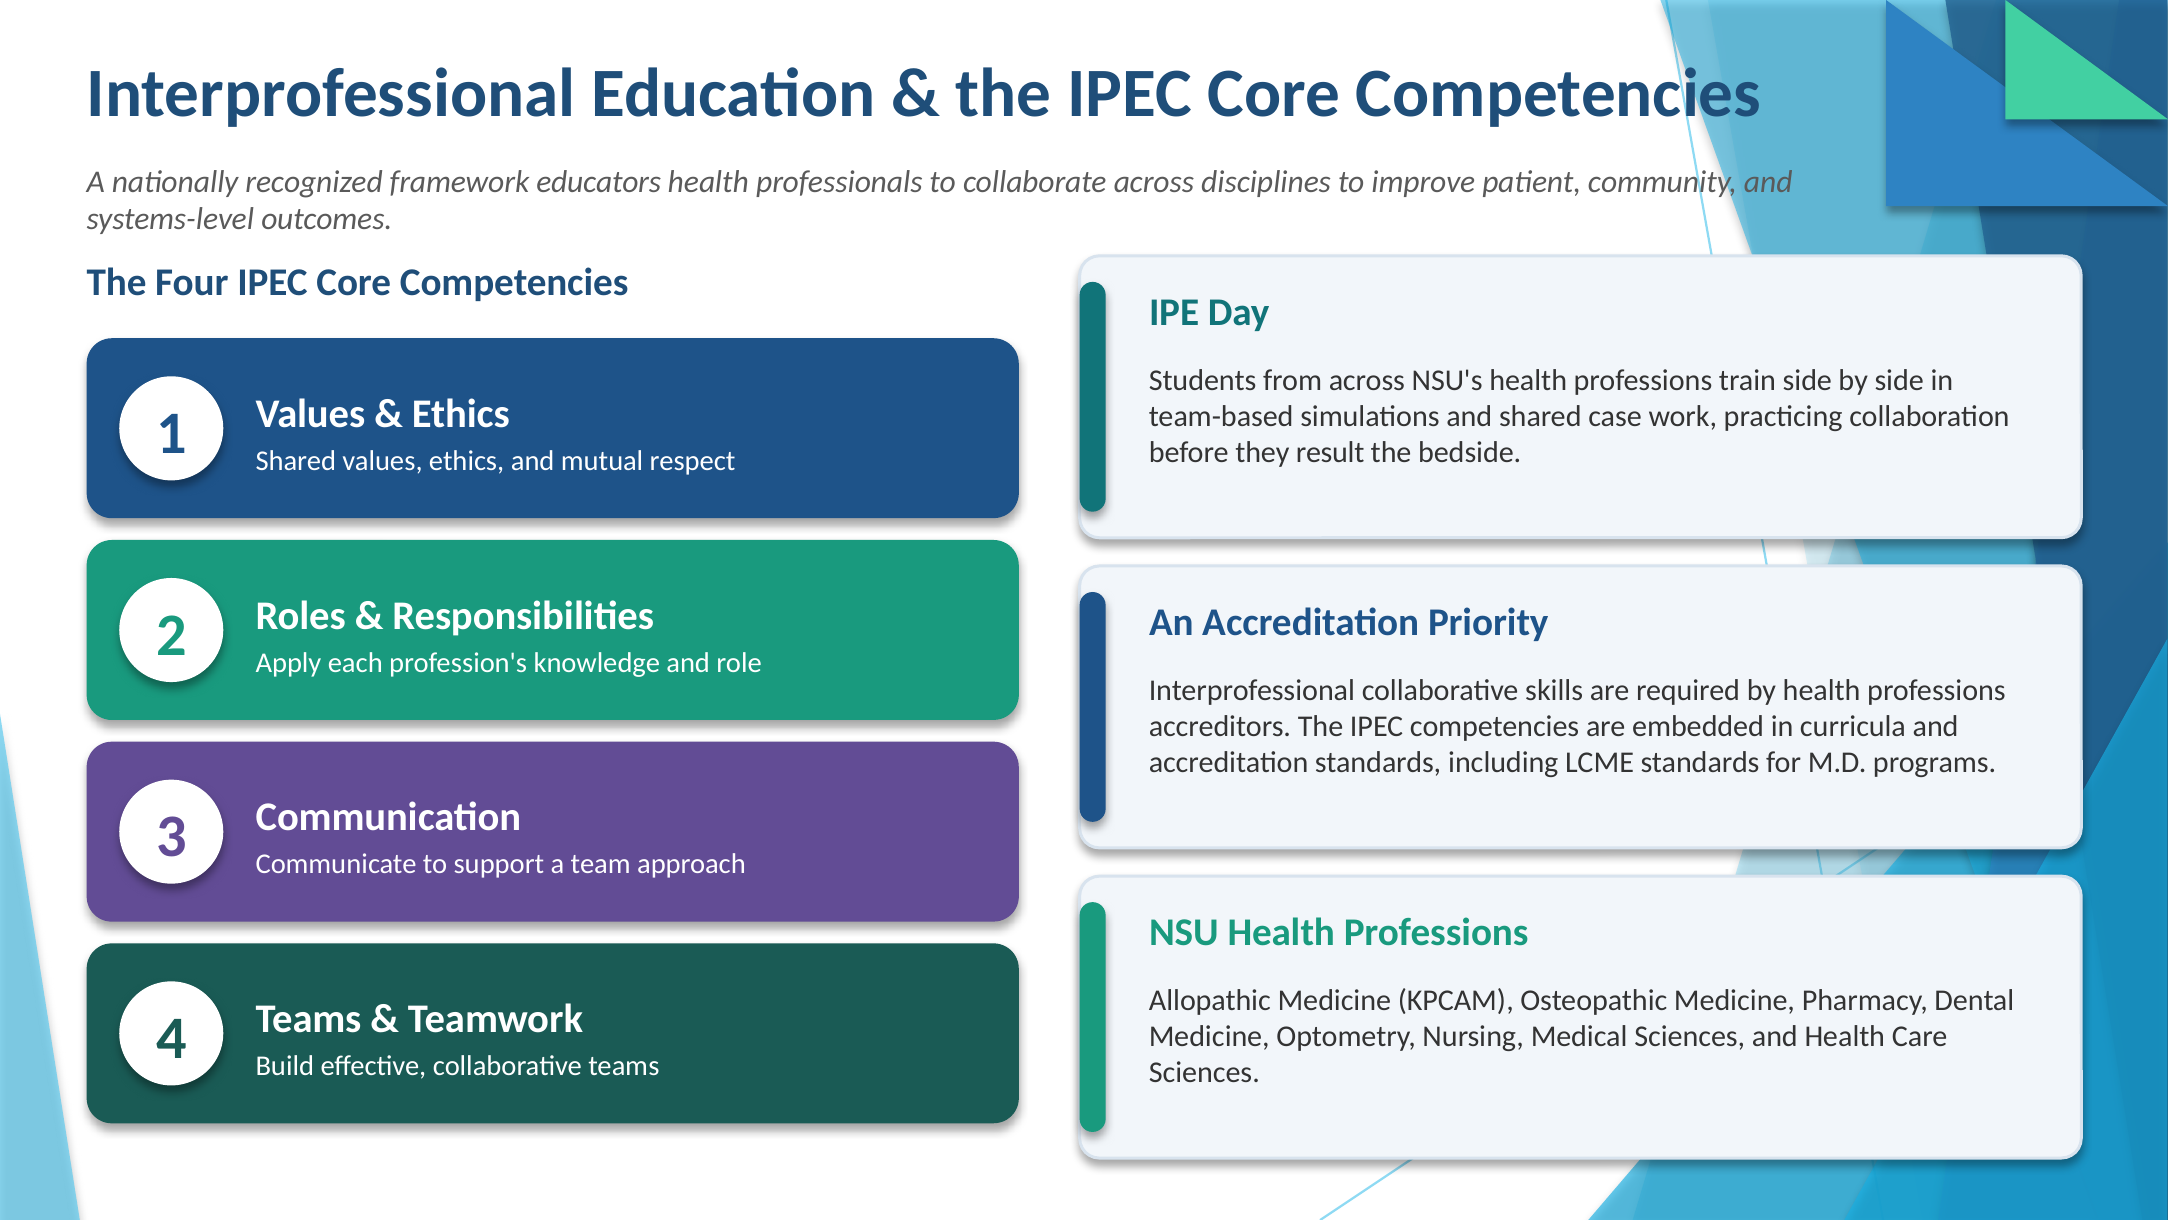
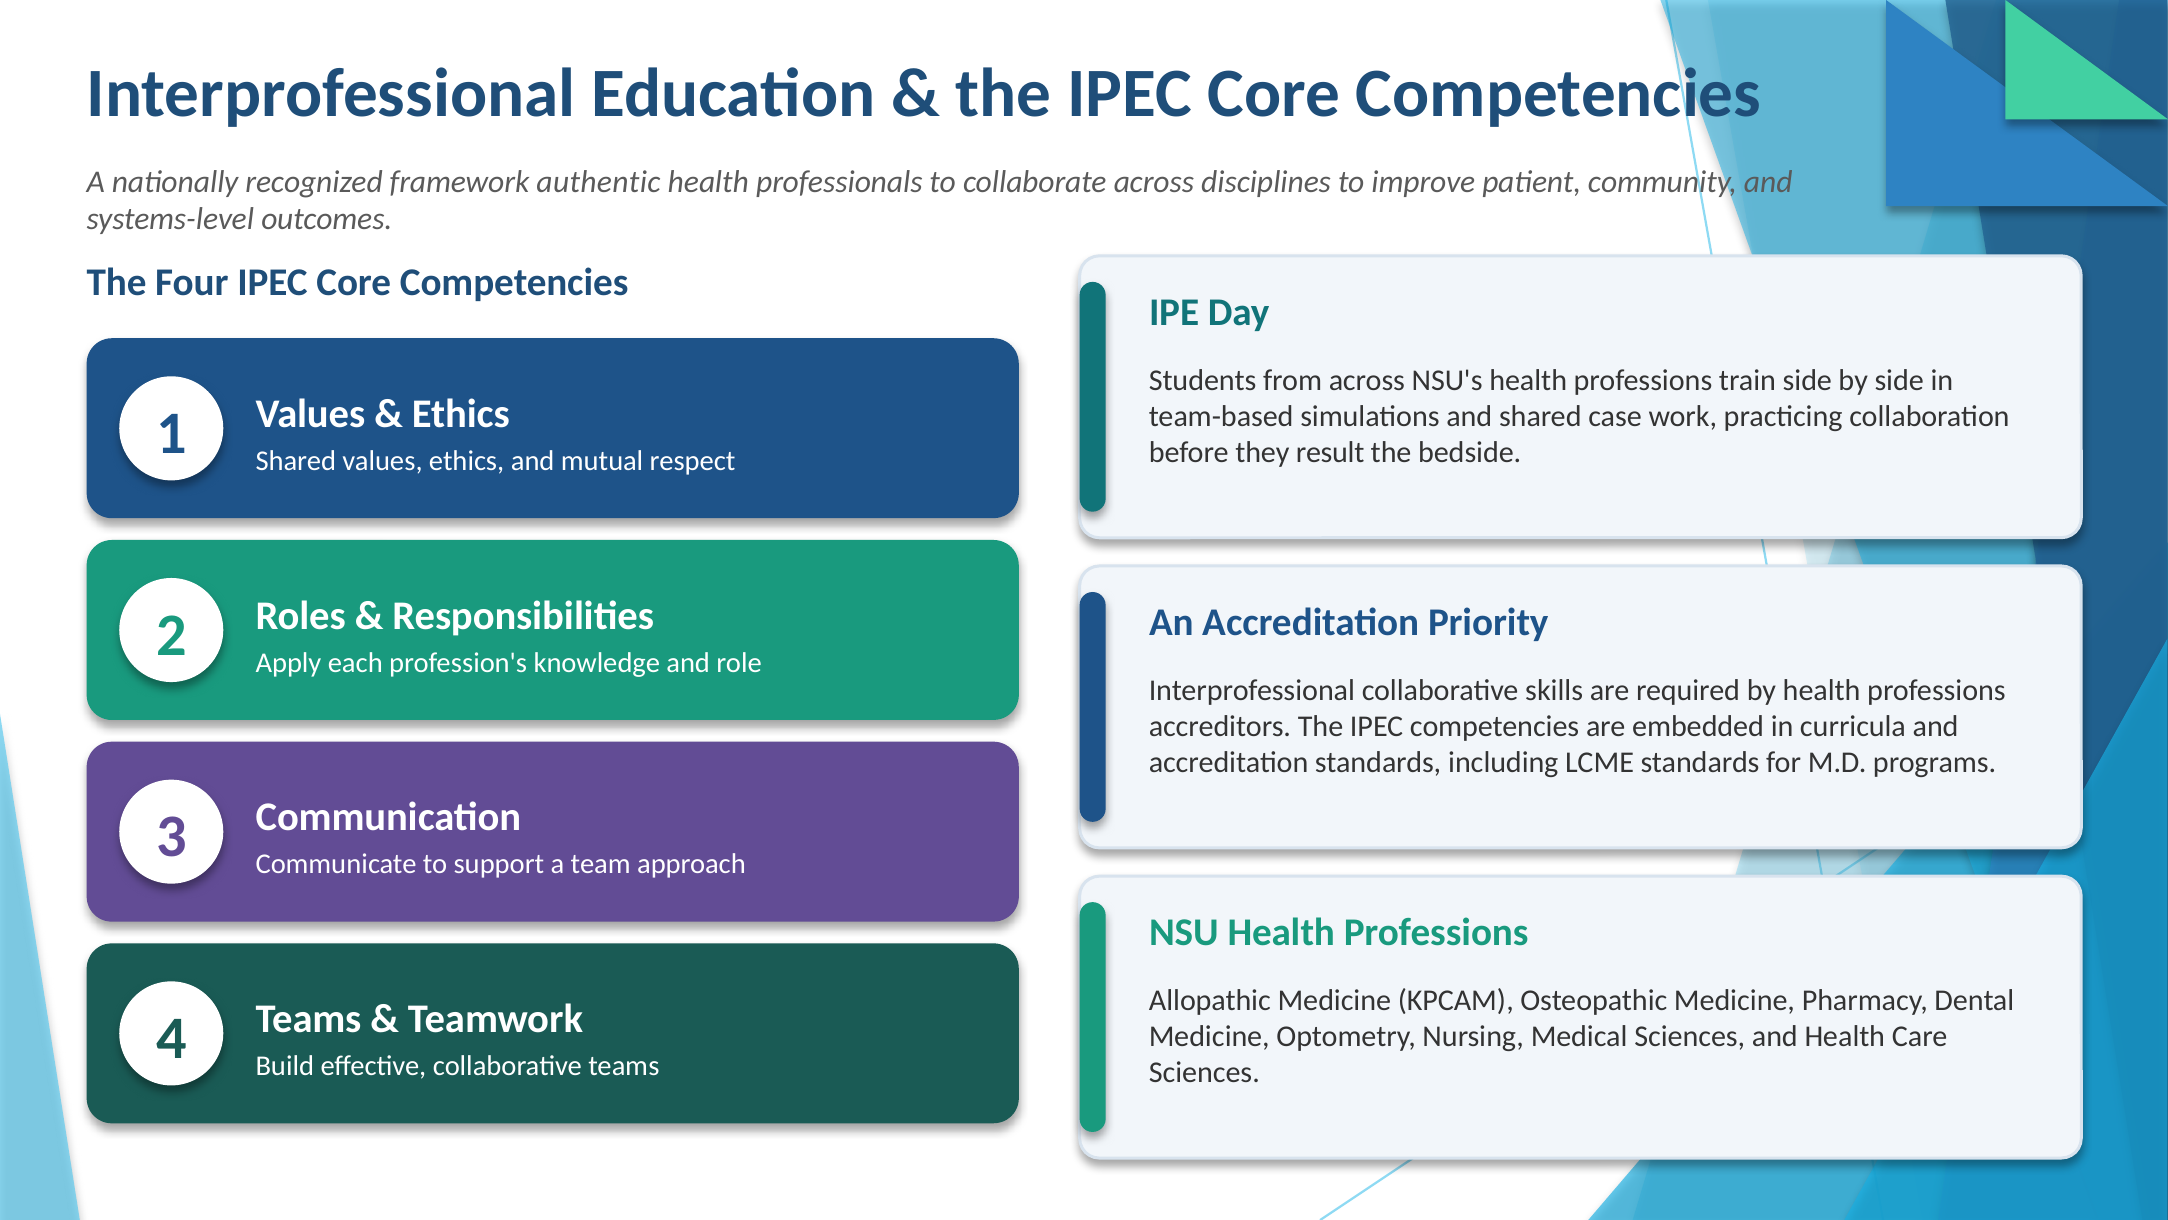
educators: educators -> authentic (598, 182)
